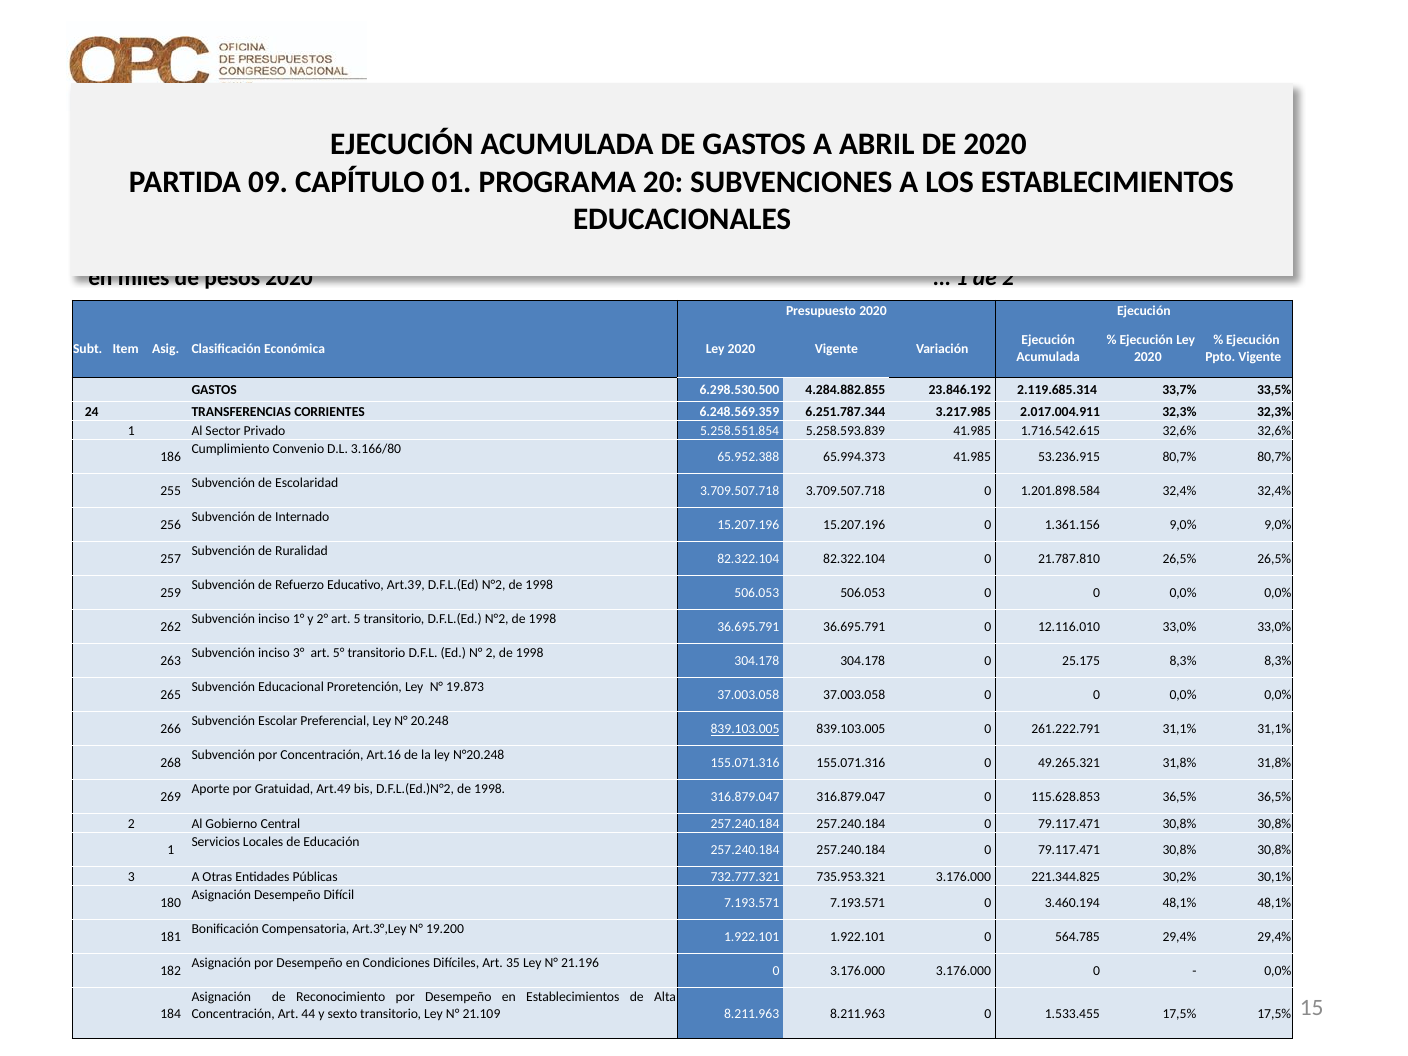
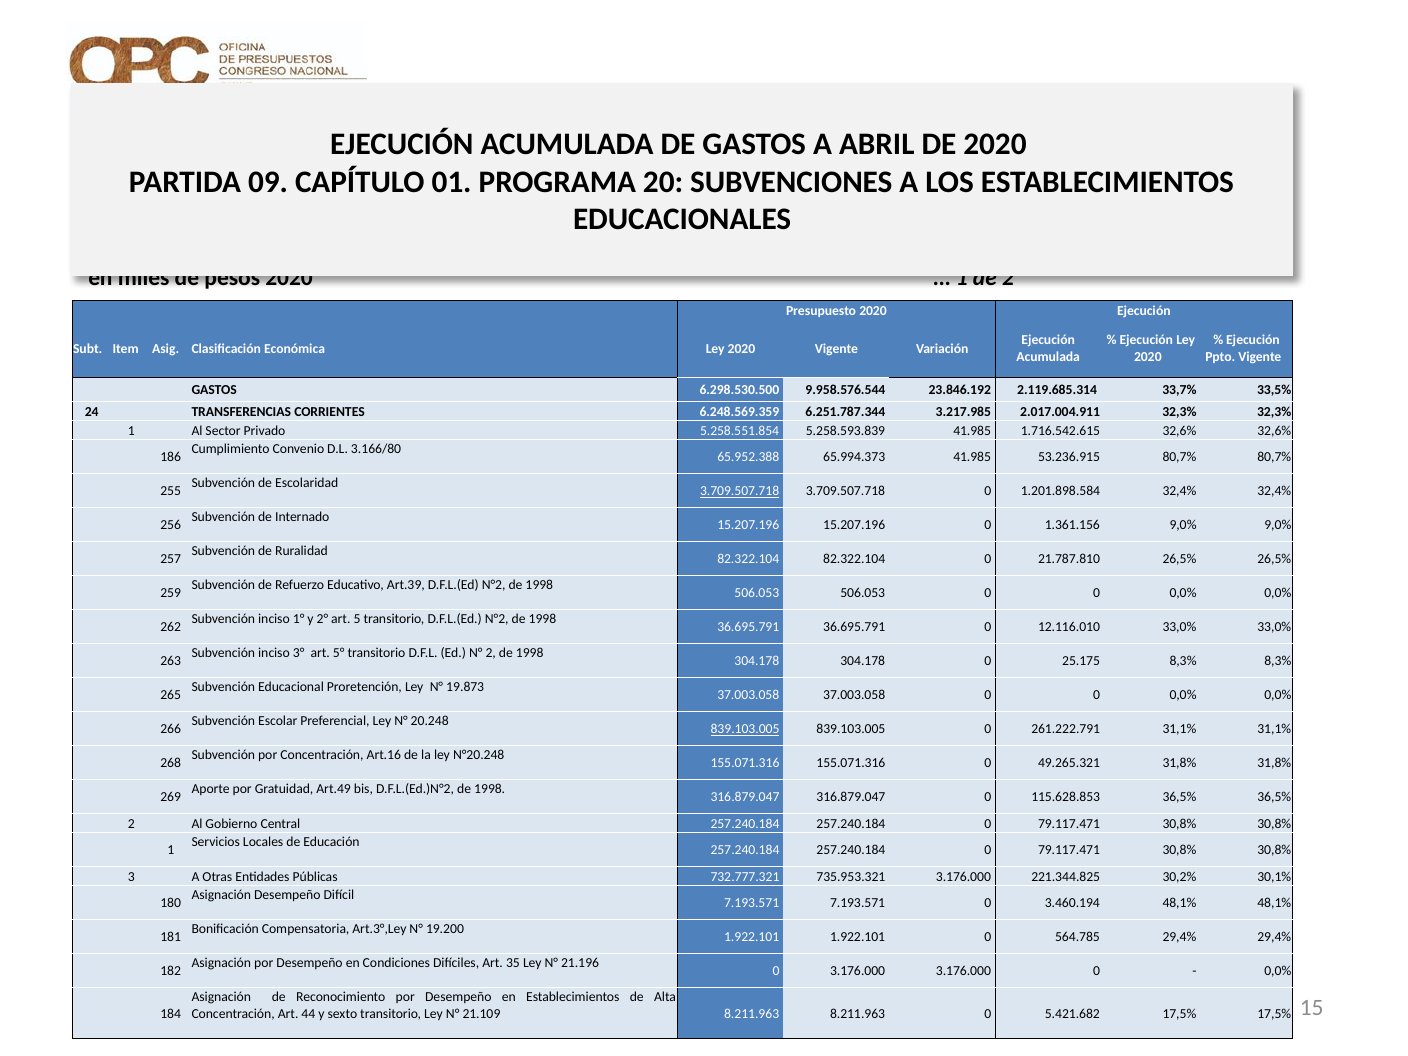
4.284.882.855: 4.284.882.855 -> 9.958.576.544 (845, 390)
3.709.507.718 underline: none -> present (740, 491)
1.533.455: 1.533.455 -> 5.421.682 (1072, 1014)
